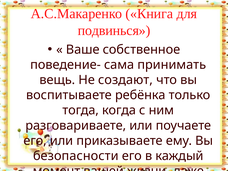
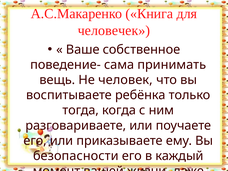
подвинься: подвинься -> человечек (114, 30)
создают: создают -> человек (125, 80)
